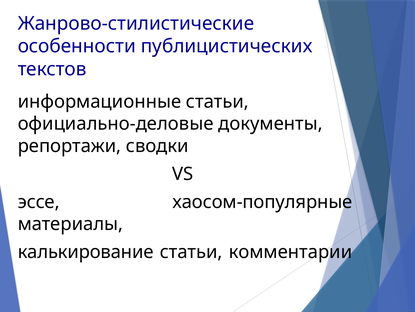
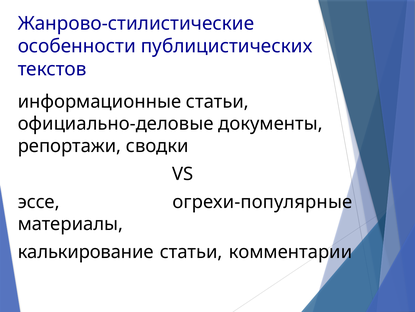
хаосом-популярные: хаосом-популярные -> огрехи-популярные (262, 202)
